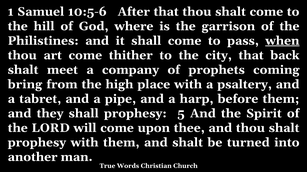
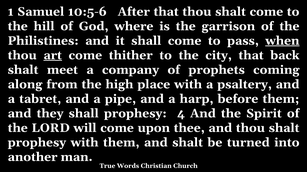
art underline: none -> present (53, 55)
bring: bring -> along (25, 85)
5: 5 -> 4 (181, 114)
